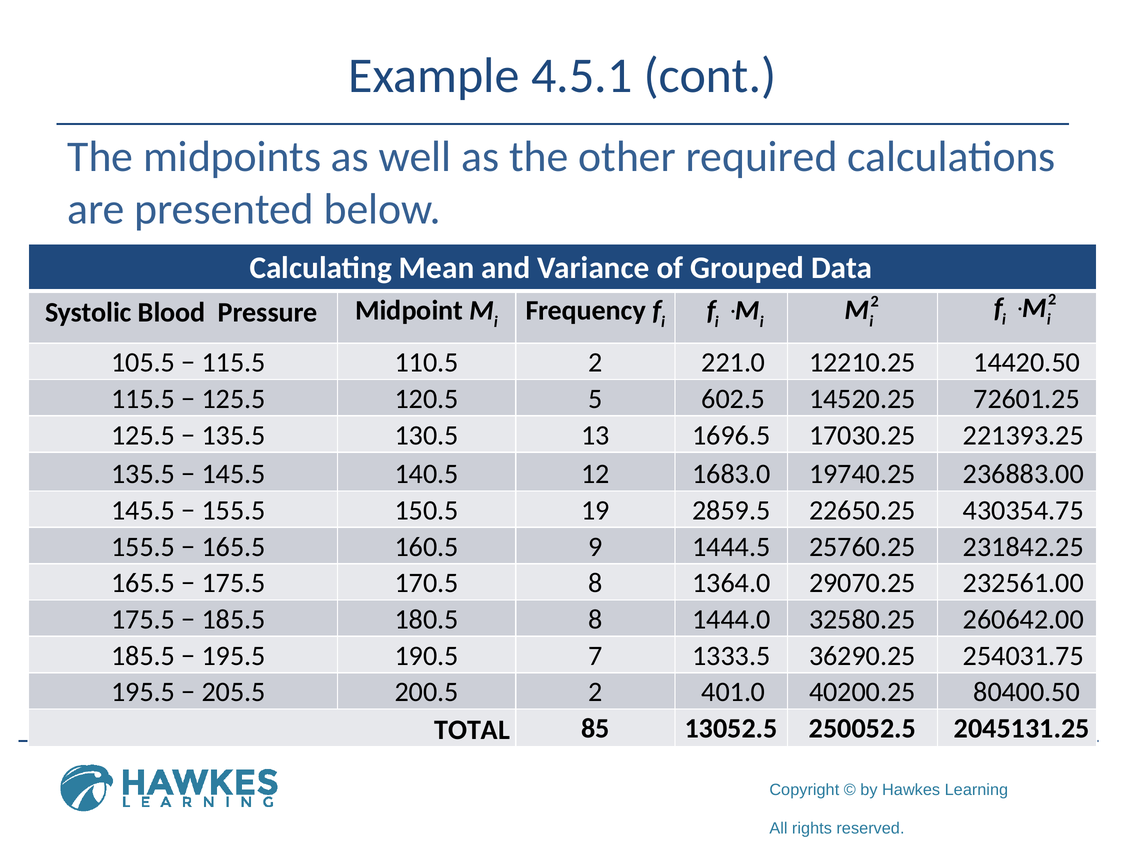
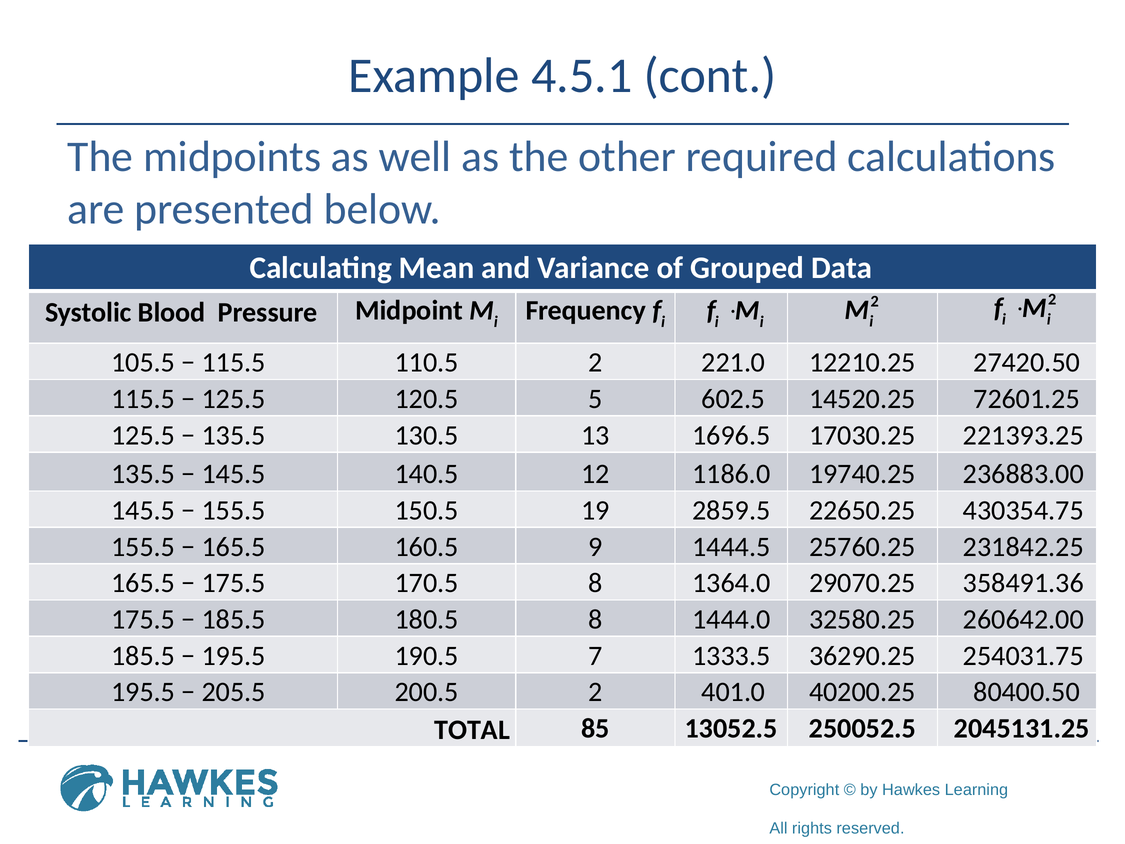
14420.50: 14420.50 -> 27420.50 (1027, 362)
1683.0: 1683.0 -> 1186.0 (731, 474)
232561.00: 232561.00 -> 358491.36 (1023, 583)
